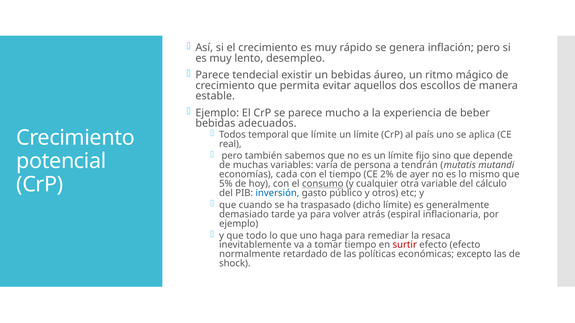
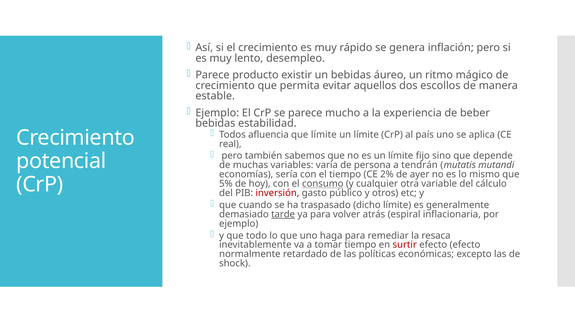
tendecial: tendecial -> producto (255, 75)
adecuados: adecuados -> estabilidad (267, 123)
temporal: temporal -> afluencia (268, 135)
cada: cada -> sería (287, 175)
inversión colour: blue -> red (277, 193)
tarde underline: none -> present (283, 215)
